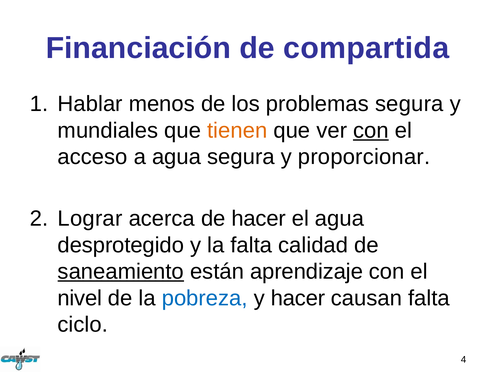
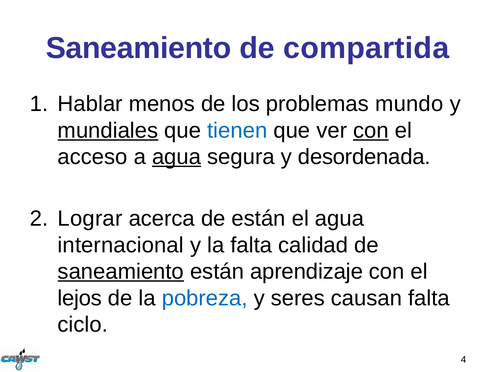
Financiación: Financiación -> Saneamiento (138, 48)
problemas segura: segura -> mundo (409, 104)
mundiales underline: none -> present (108, 131)
tienen colour: orange -> blue (237, 131)
agua underline: none -> present (177, 157)
proporcionar: proporcionar -> desordenada (364, 157)
de hacer: hacer -> están (259, 219)
desprotegido: desprotegido -> internacional (121, 245)
nivel: nivel -> lejos (80, 298)
y hacer: hacer -> seres (298, 298)
